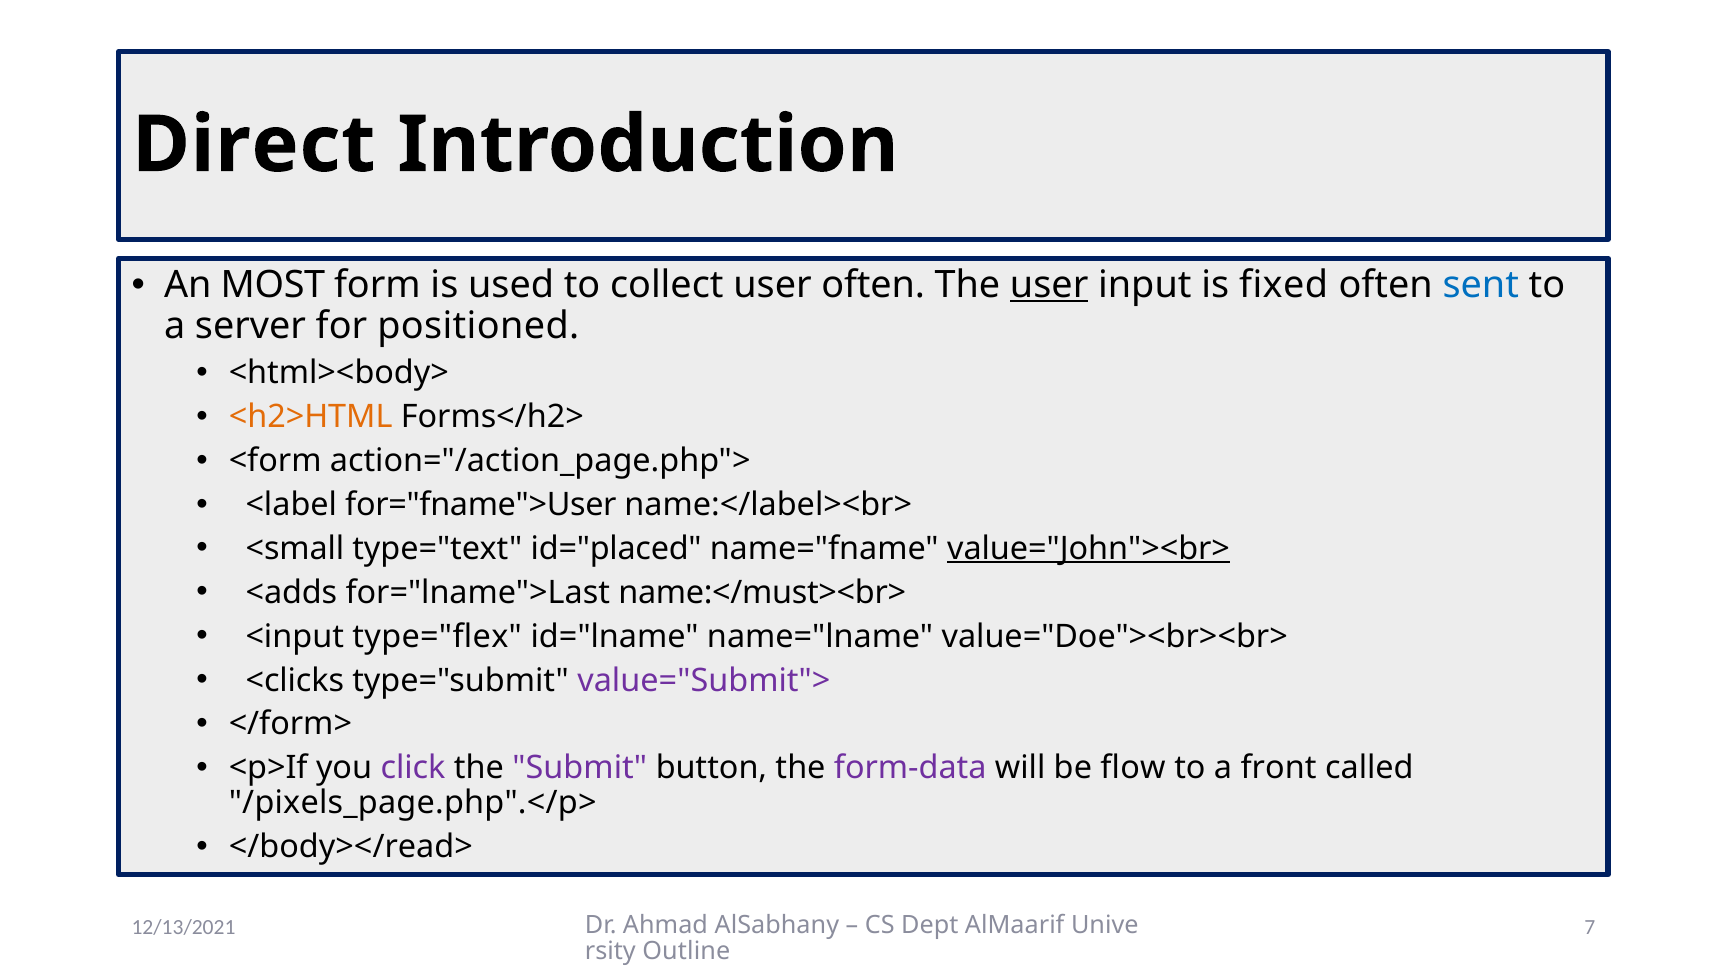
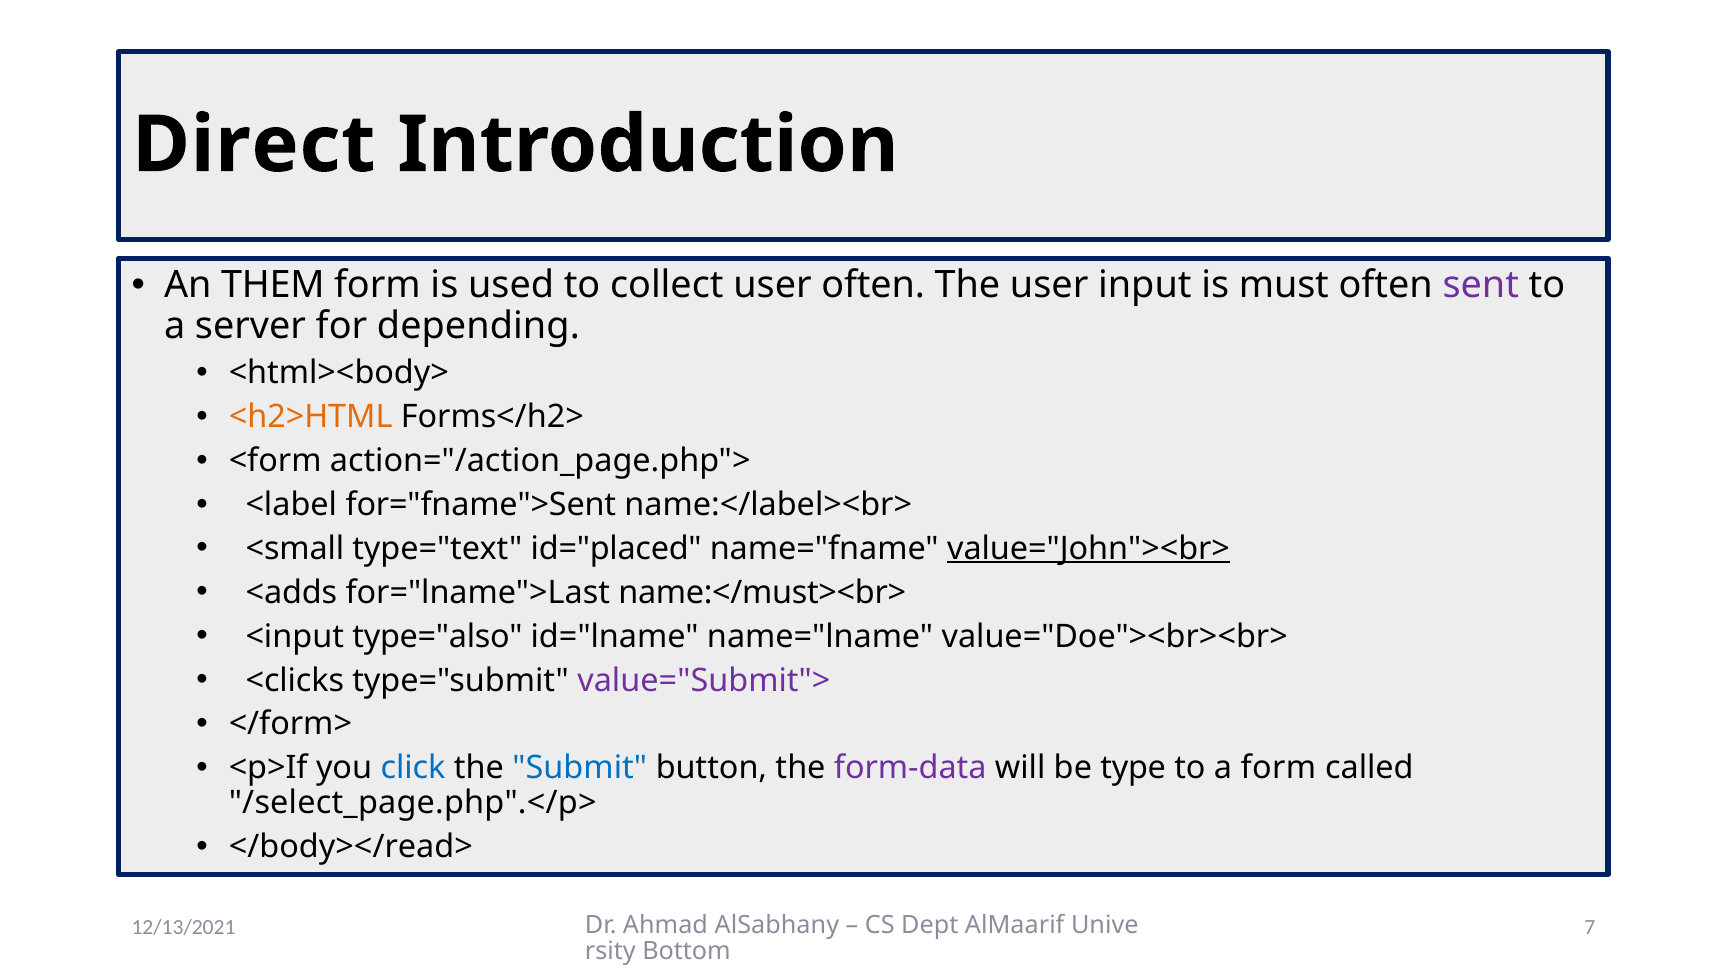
MOST: MOST -> THEM (273, 285)
user underline: present -> none (1049, 285)
fixed: fixed -> must (1284, 285)
sent colour: blue -> purple (1481, 285)
positioned: positioned -> depending (478, 326)
for="fname">User: for="fname">User -> for="fname">Sent (481, 505)
type="flex: type="flex -> type="also (437, 637)
click colour: purple -> blue (413, 769)
Submit colour: purple -> blue (580, 769)
flow: flow -> type (1133, 769)
a front: front -> form (1278, 769)
/pixels_page.php".</p>: /pixels_page.php".</p> -> /select_page.php".</p> (413, 804)
Outline: Outline -> Bottom (686, 951)
